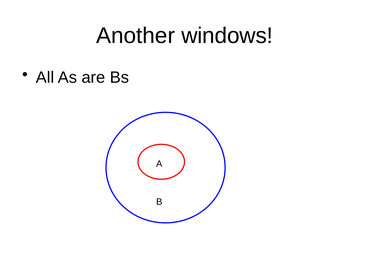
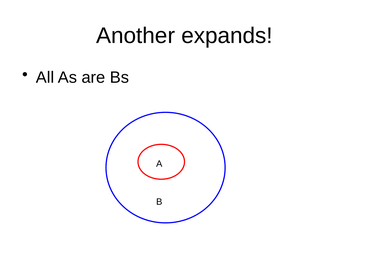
windows: windows -> expands (227, 36)
